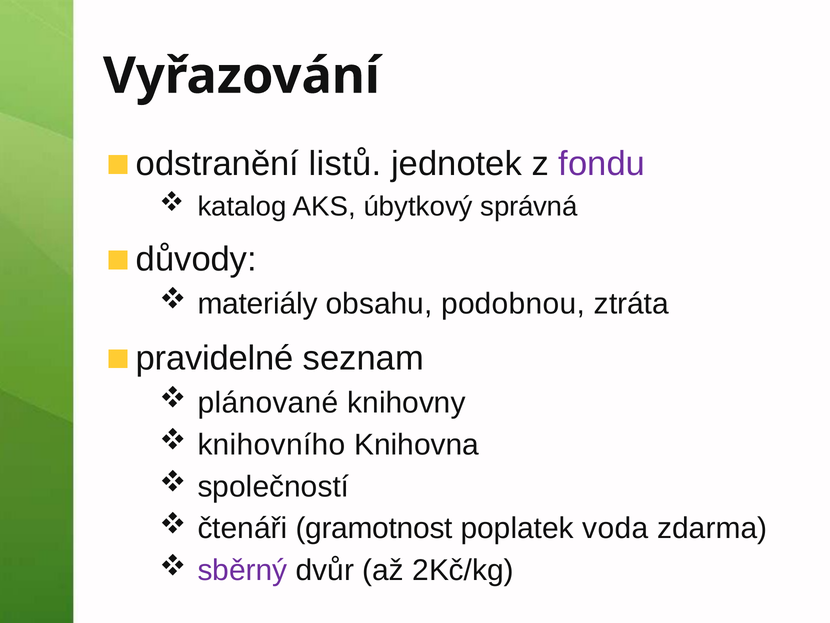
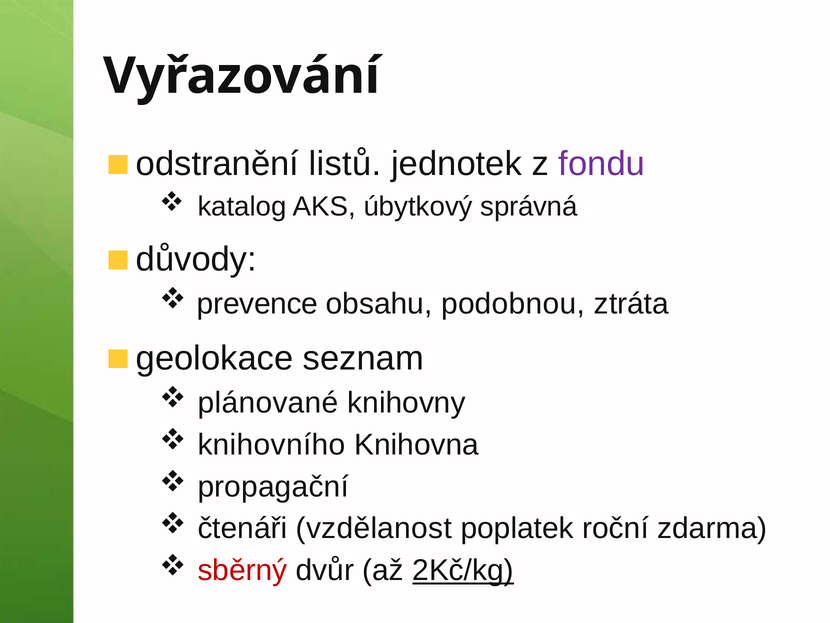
materiály: materiály -> prevence (258, 304)
pravidelné: pravidelné -> geolokace (215, 358)
společností: společností -> propagační (273, 486)
gramotnost: gramotnost -> vzdělanost (374, 528)
voda: voda -> roční (616, 528)
sběrný colour: purple -> red (242, 570)
2Kč/kg underline: none -> present (463, 570)
